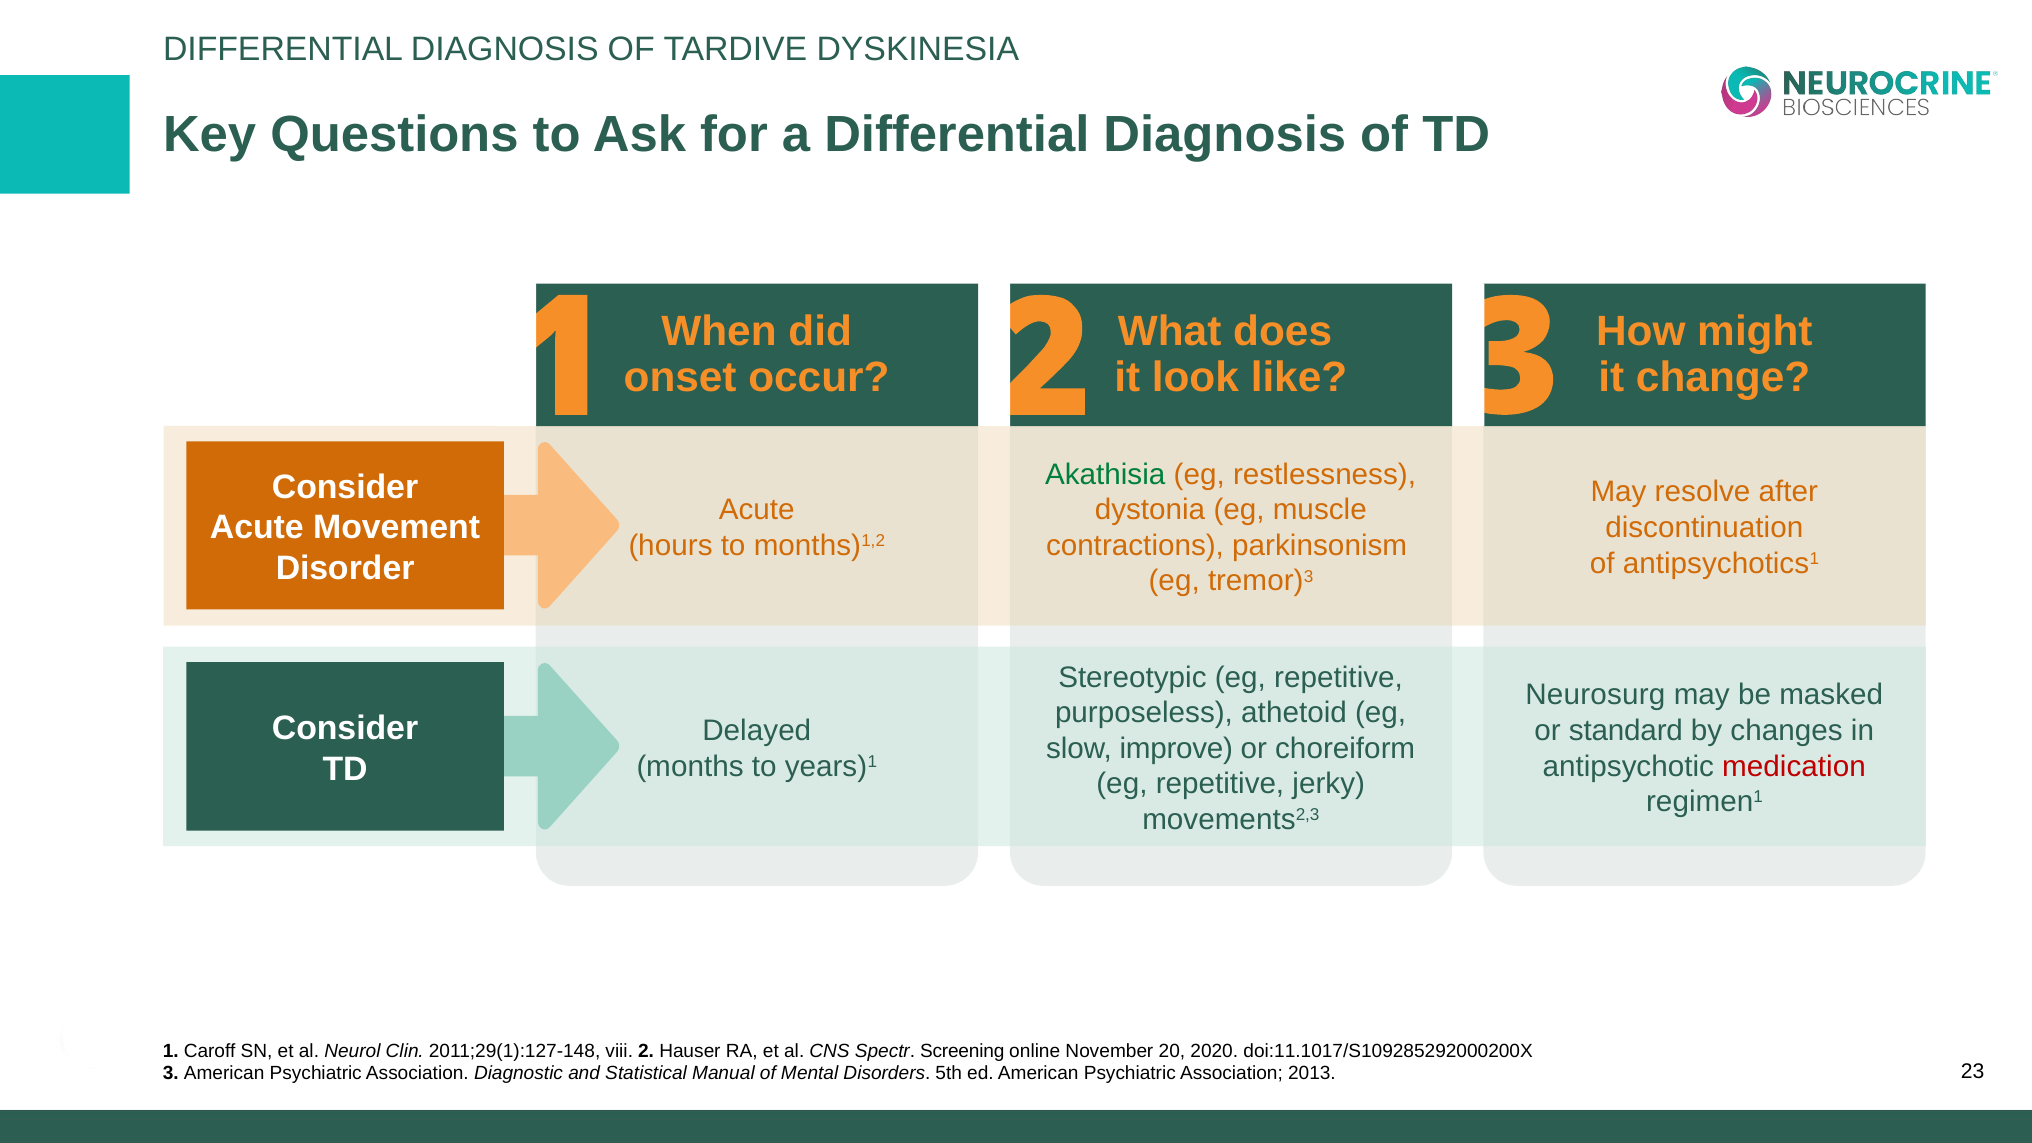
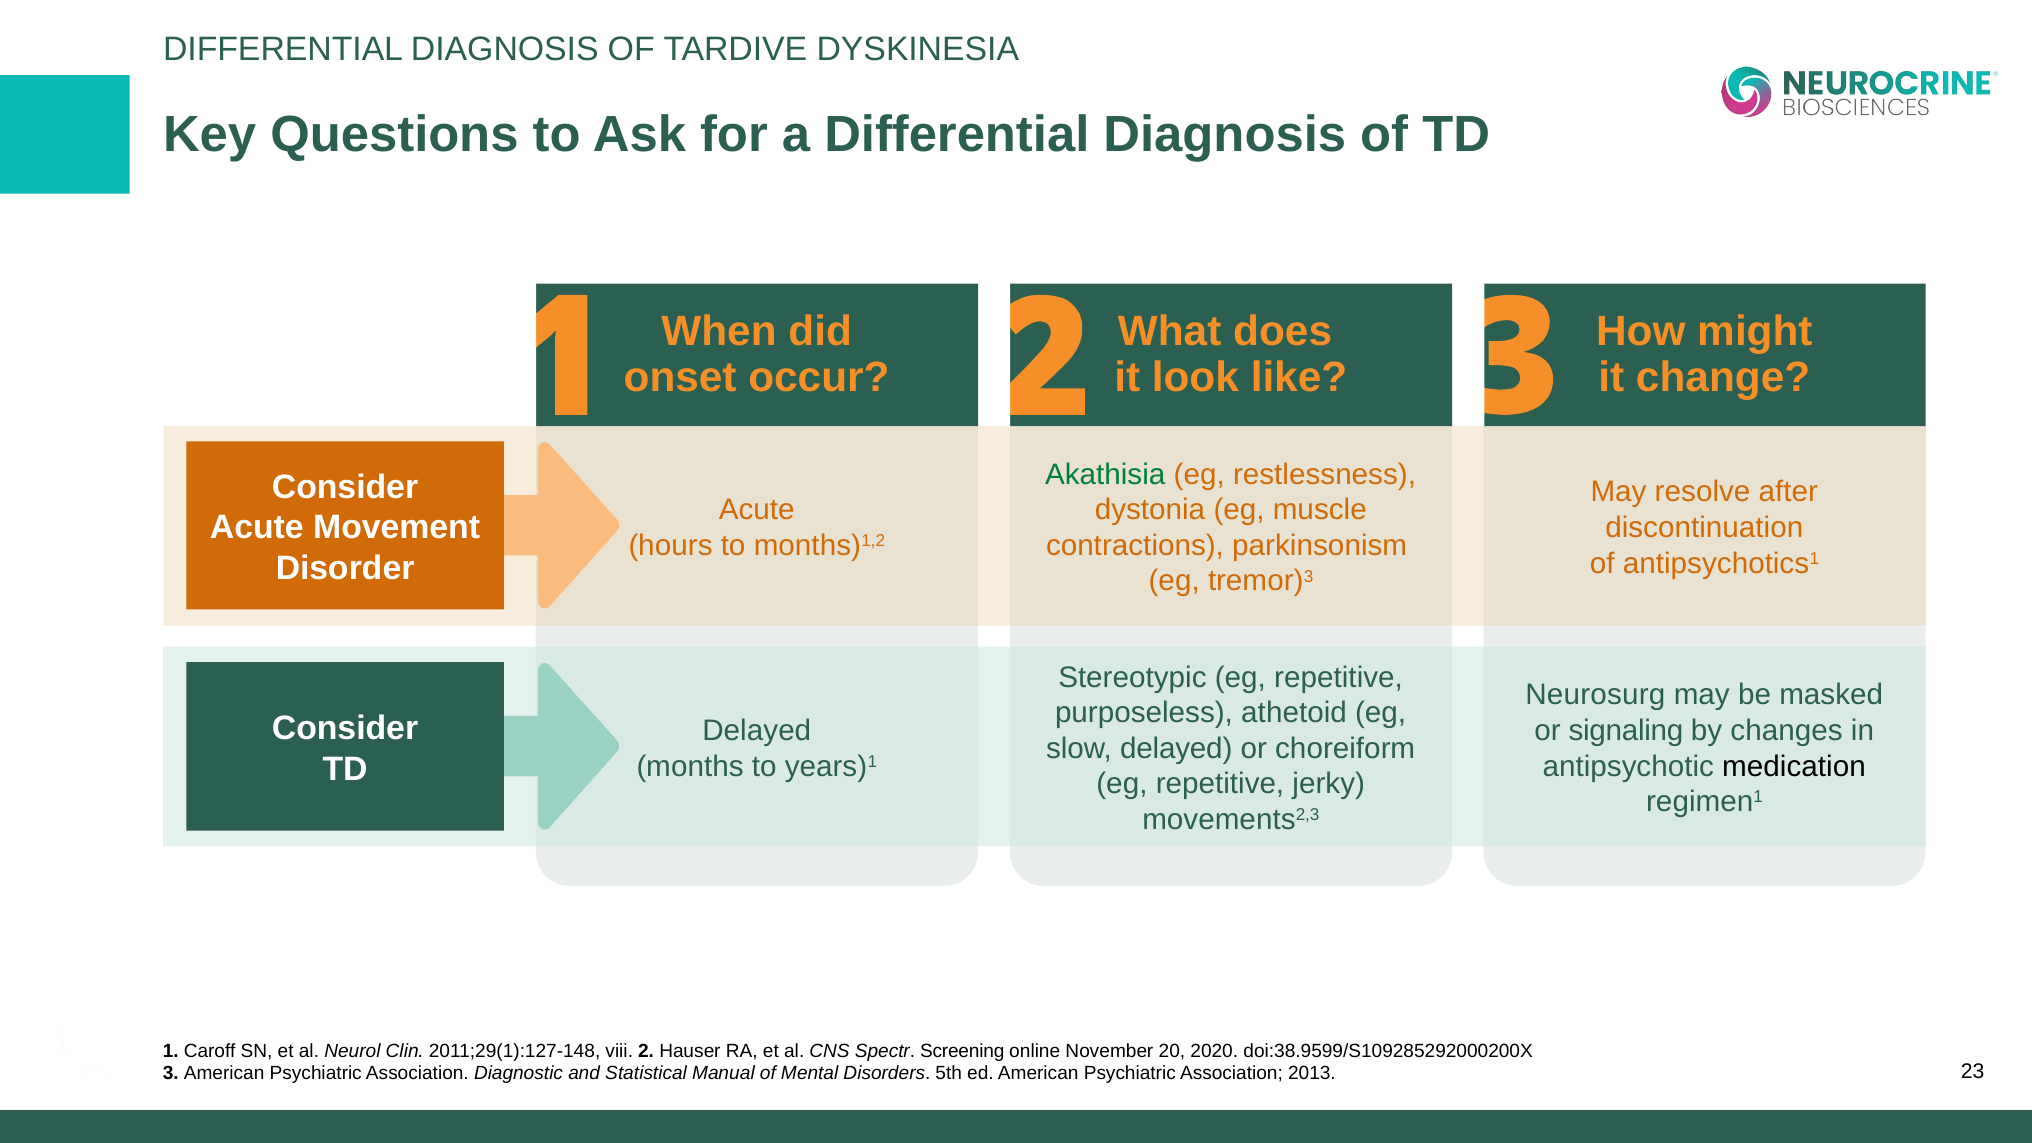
standard: standard -> signaling (1626, 731)
slow improve: improve -> delayed (1176, 749)
medication colour: red -> black (1794, 766)
doi:11.1017/S109285292000200X: doi:11.1017/S109285292000200X -> doi:38.9599/S109285292000200X (1388, 1051)
